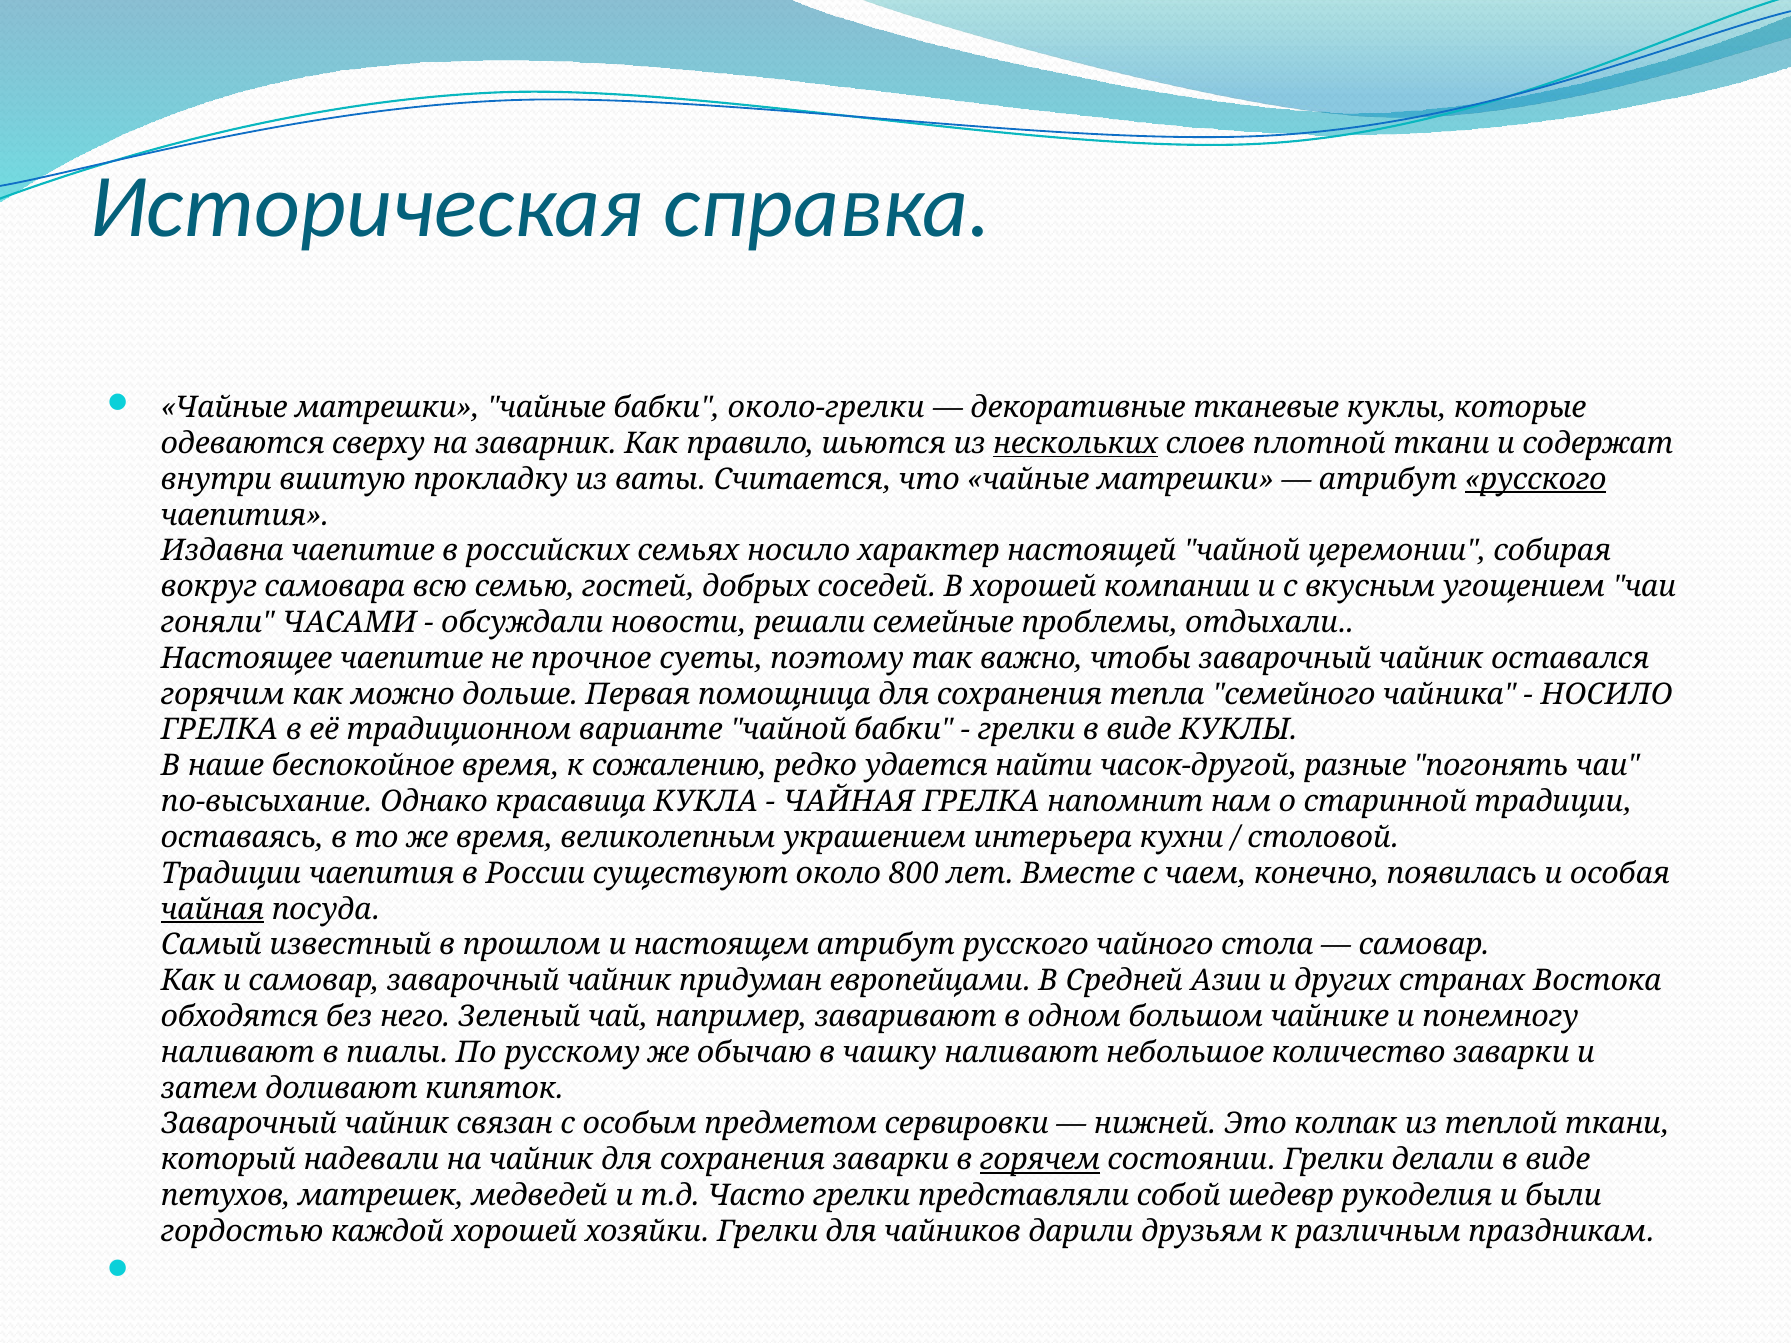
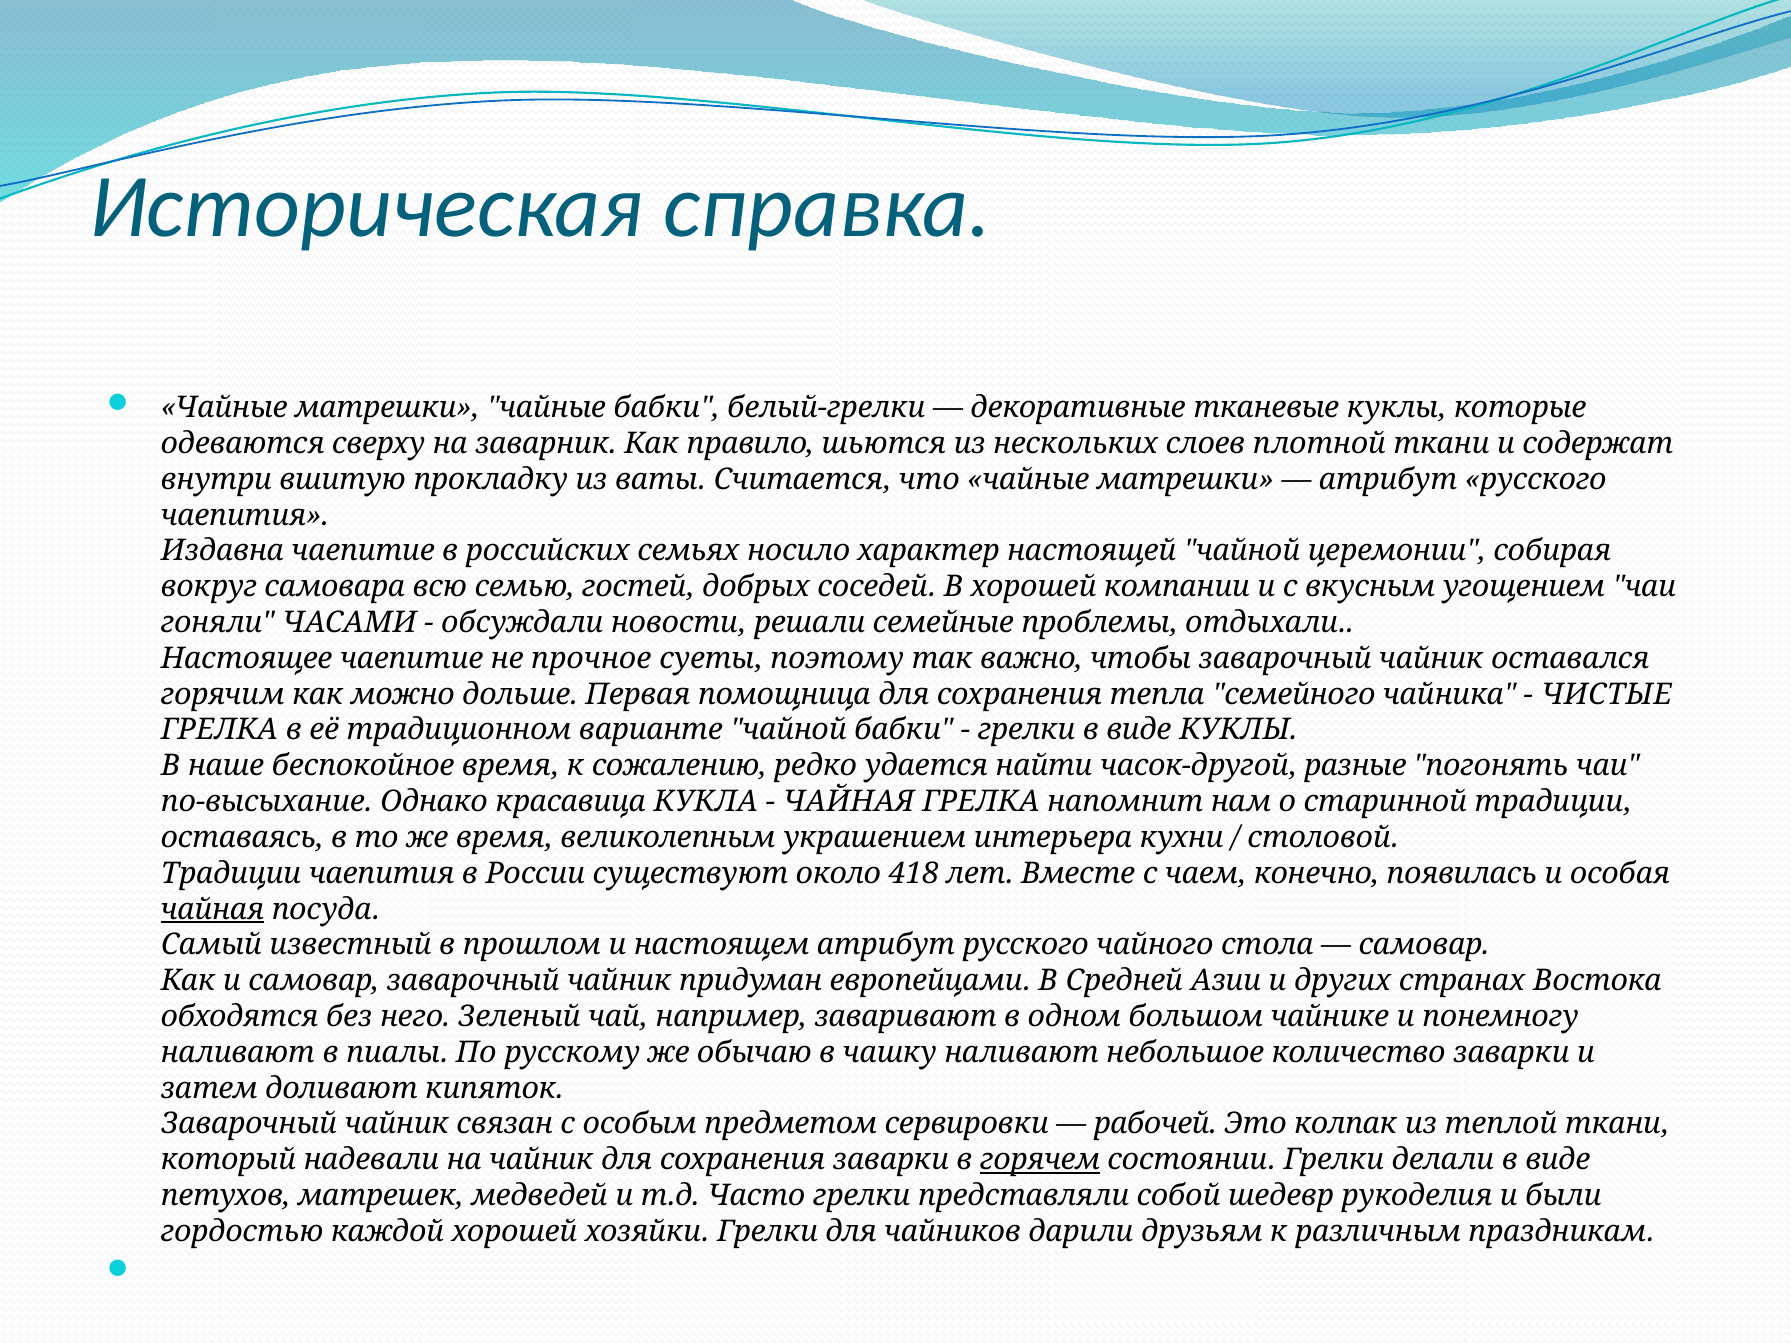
около-грелки: около-грелки -> белый-грелки (826, 408)
нескольких underline: present -> none (1076, 444)
русского underline: present -> none (1536, 480)
НОСИЛО: НОСИЛО -> ЧИСТЫЕ (1607, 694)
800: 800 -> 418 (914, 874)
нижней: нижней -> рабочей (1155, 1124)
